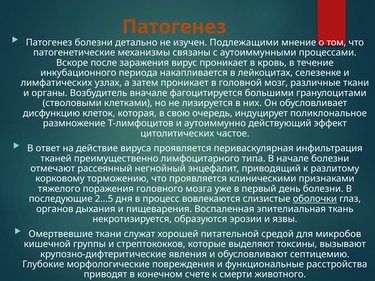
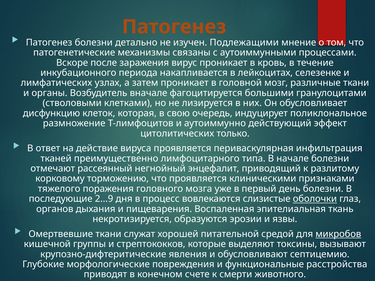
частое: частое -> только (233, 134)
2...5: 2...5 -> 2...9 (104, 199)
микробов underline: none -> present (338, 234)
